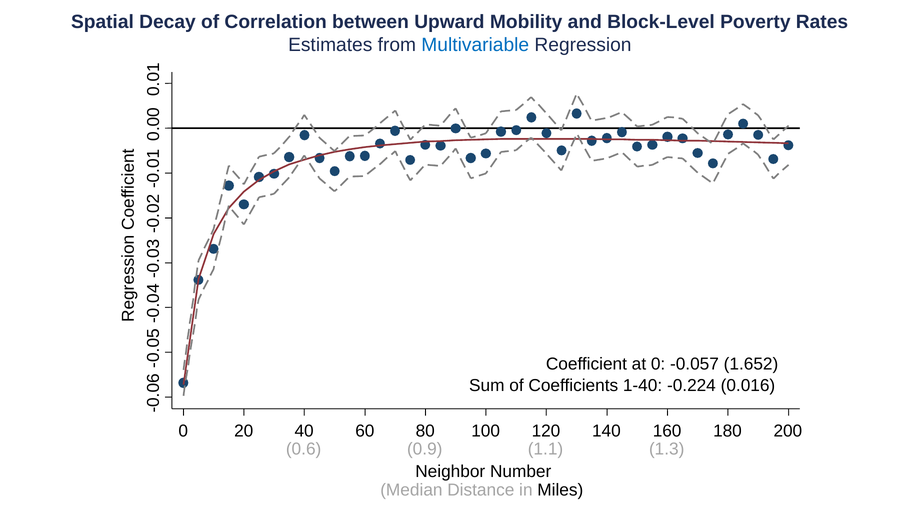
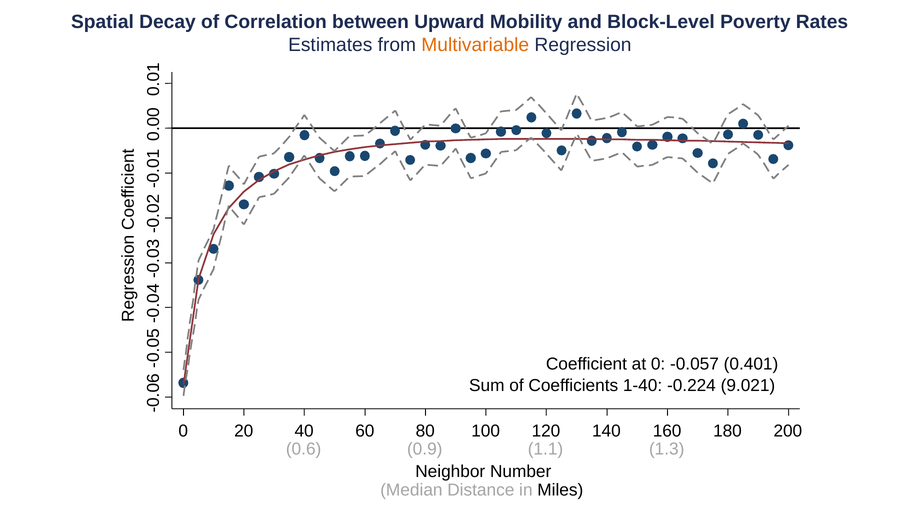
Multivariable colour: blue -> orange (475, 45)
1.652: 1.652 -> 0.401 (751, 363)
0.016: 0.016 -> 9.021 (748, 385)
